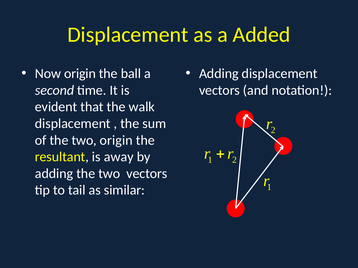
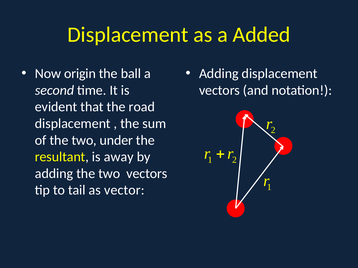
walk: walk -> road (142, 107)
two origin: origin -> under (116, 140)
similar: similar -> vector (124, 190)
